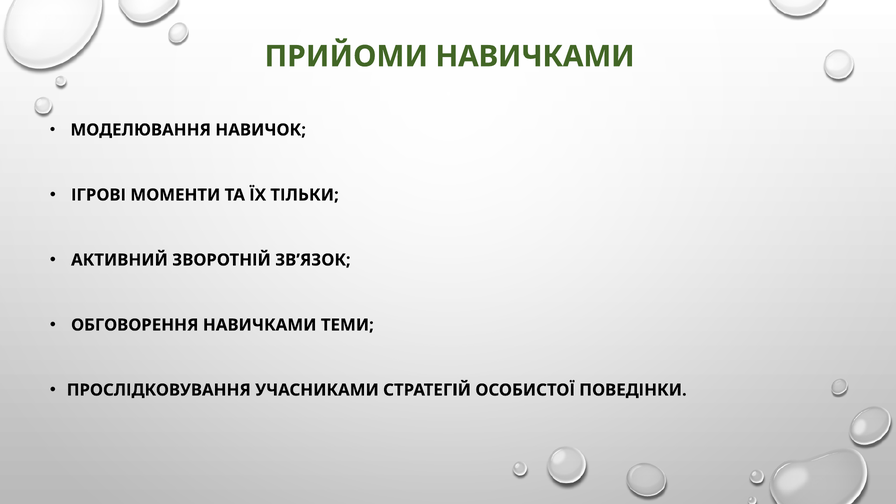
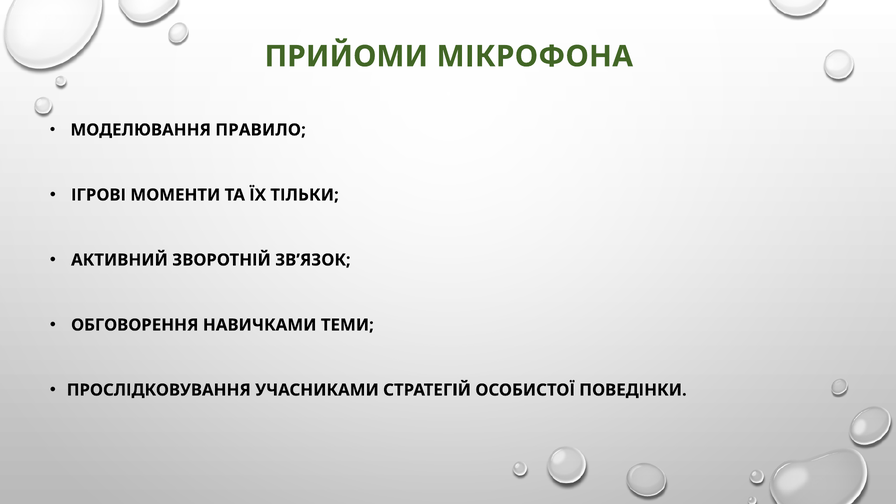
ПРИЙОМИ НАВИЧКАМИ: НАВИЧКАМИ -> МІКРОФОНА (535, 56)
НАВИЧОК: НАВИЧОК -> ПРАВИЛО (261, 130)
